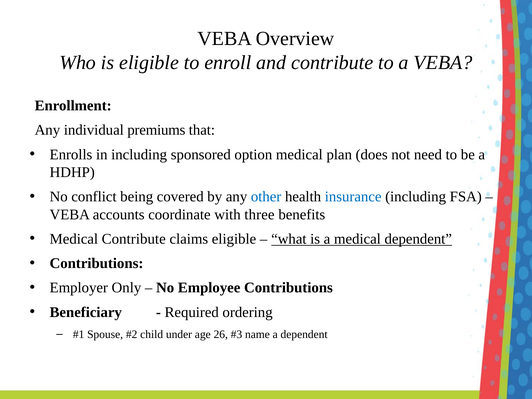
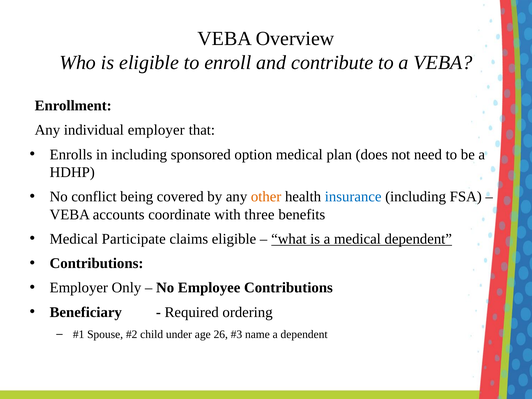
individual premiums: premiums -> employer (156, 130)
other colour: blue -> orange (266, 197)
Medical Contribute: Contribute -> Participate (134, 239)
